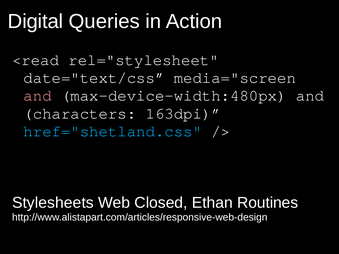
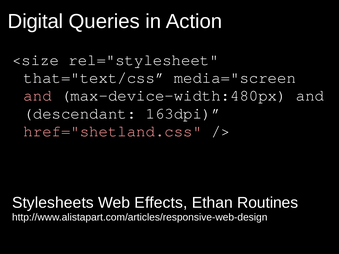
<read: <read -> <size (36, 60)
date="text/css: date="text/css -> that="text/css (94, 78)
characters: characters -> descendant (80, 114)
href="shetland.css colour: light blue -> pink (113, 131)
Closed: Closed -> Effects (161, 203)
